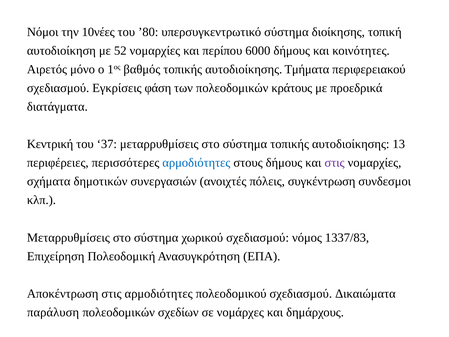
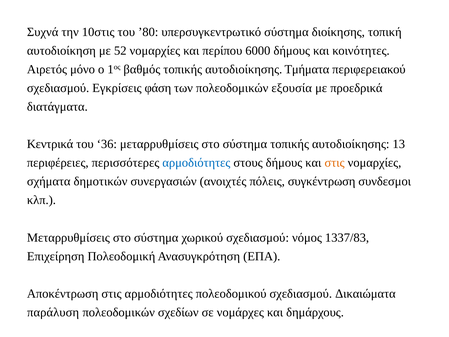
Νόμοι: Νόμοι -> Συχνά (43, 32)
10νέες: 10νέες -> 10στις (98, 32)
κράτους: κράτους -> εξουσία (292, 88)
Κεντρική: Κεντρική -> Κεντρικά (50, 144)
37: 37 -> 36 (107, 144)
στις colour: purple -> orange (335, 163)
